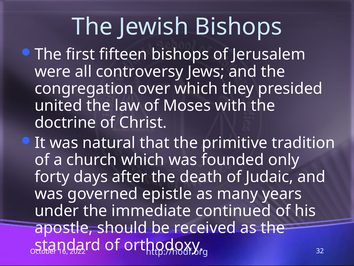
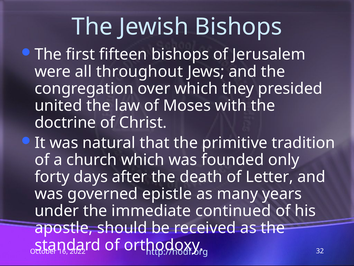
controversy: controversy -> throughout (140, 71)
Judaic: Judaic -> Letter (269, 177)
